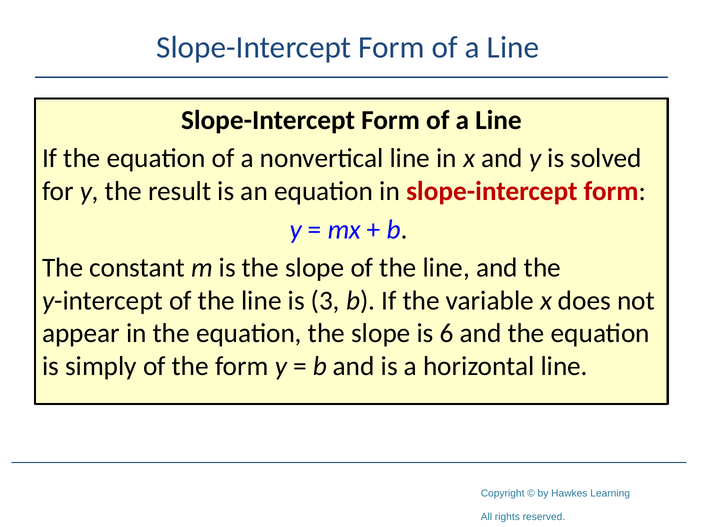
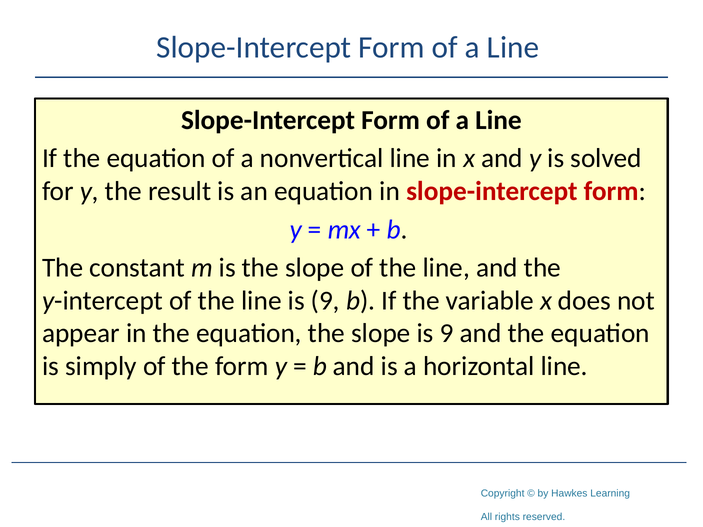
line is 3: 3 -> 9 (325, 301)
slope is 6: 6 -> 9 (447, 334)
